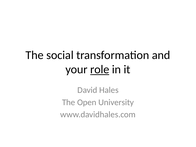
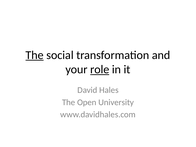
The underline: none -> present (35, 55)
